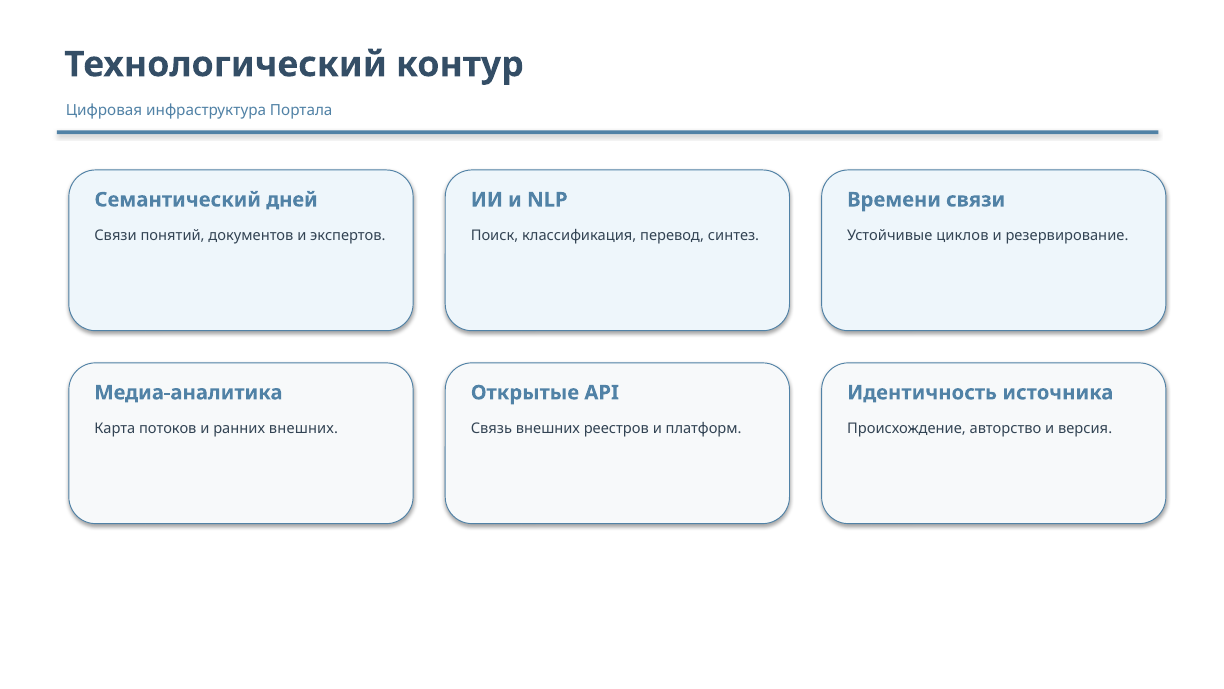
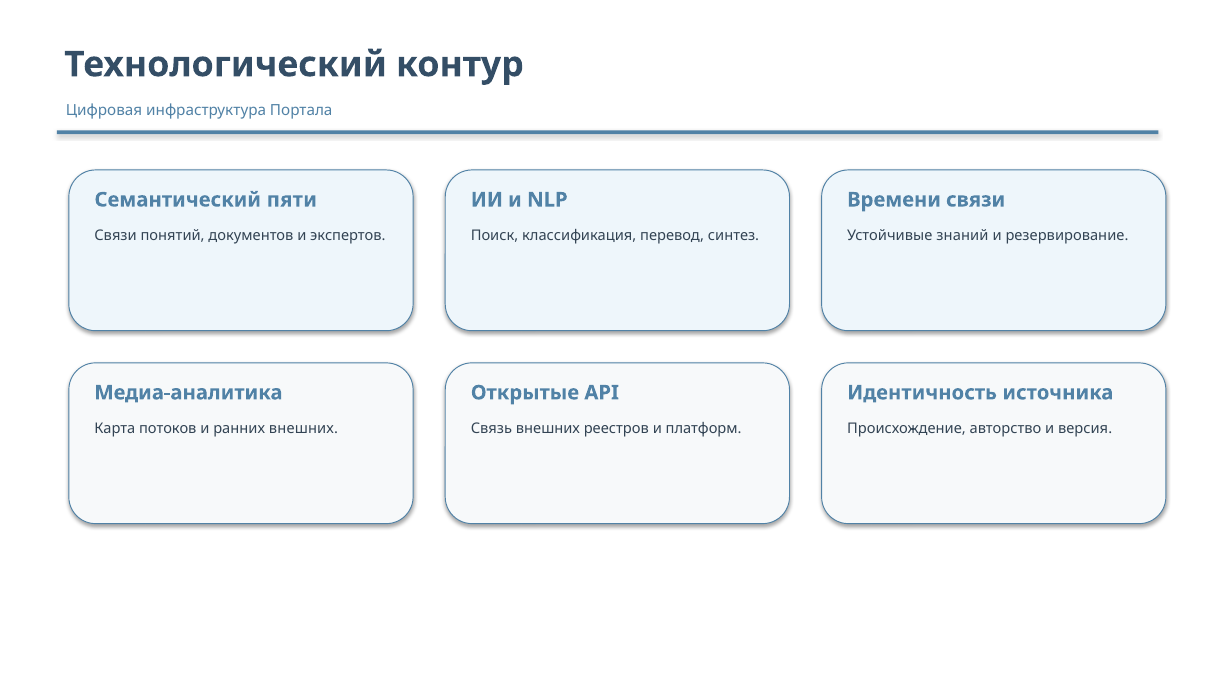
дней: дней -> пяти (292, 200)
циклов: циклов -> знаний (962, 236)
